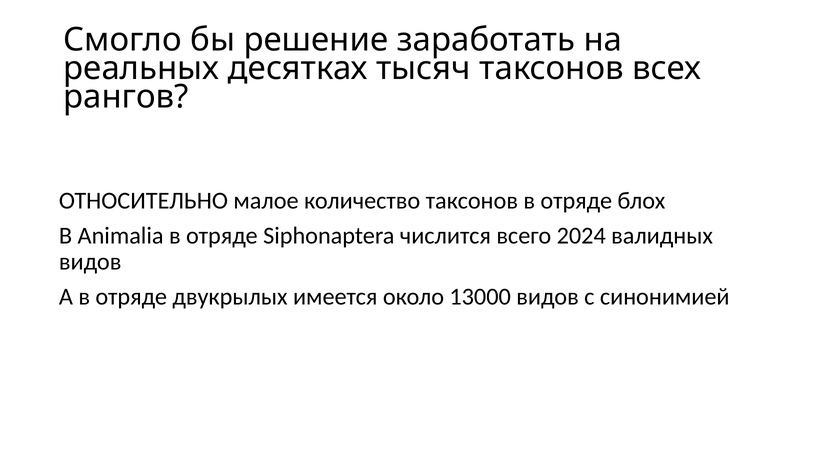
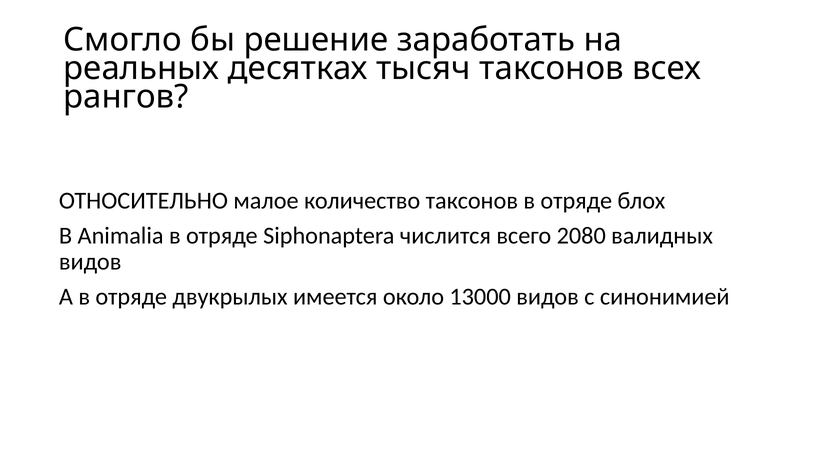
2024: 2024 -> 2080 (581, 236)
